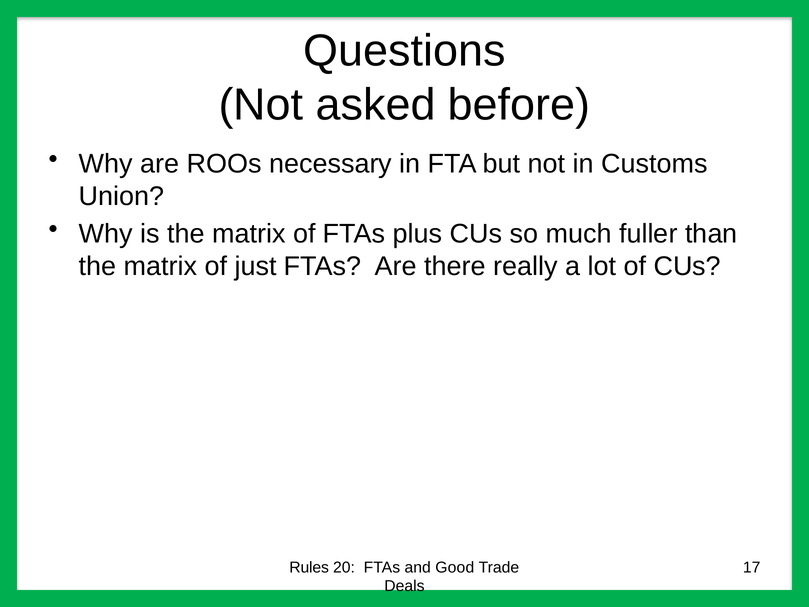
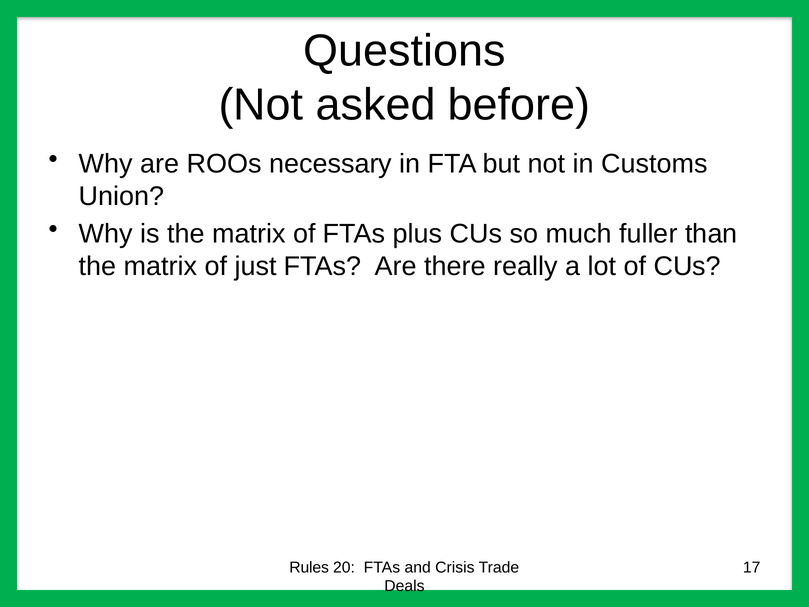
Good: Good -> Crisis (455, 567)
